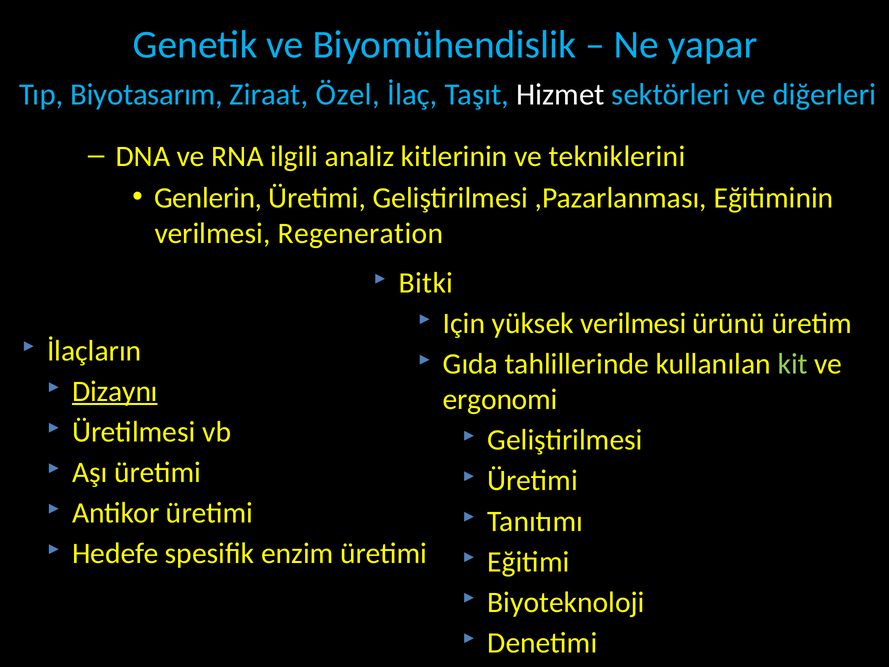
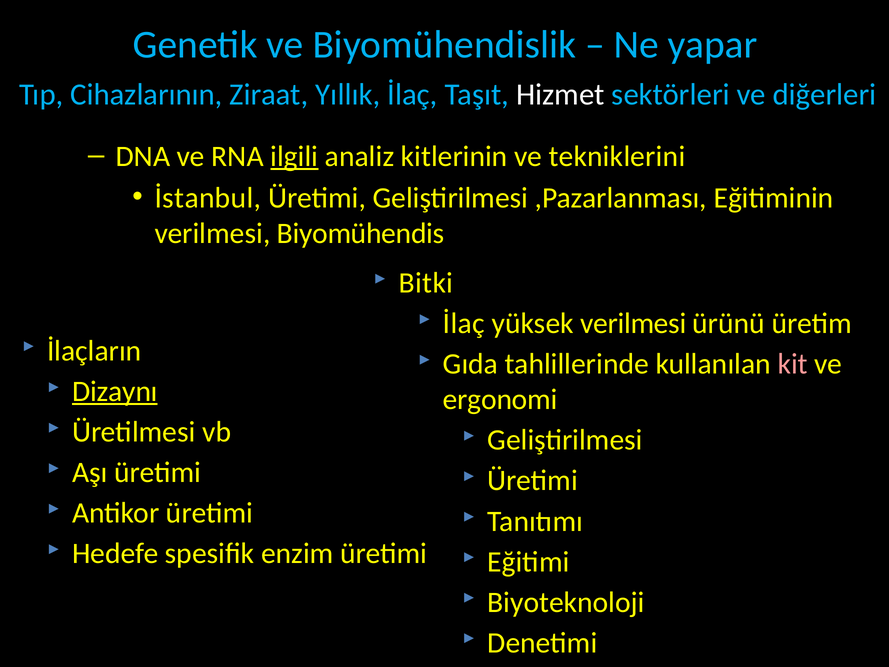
Biyotasarım: Biyotasarım -> Cihazlarının (146, 94)
Özel: Özel -> Yıllık (348, 94)
ilgili underline: none -> present (294, 156)
Genlerin: Genlerin -> İstanbul (208, 198)
Regeneration: Regeneration -> Biyomühendis (361, 233)
Için: Için -> İlaç (464, 323)
kit colour: light green -> pink (793, 364)
